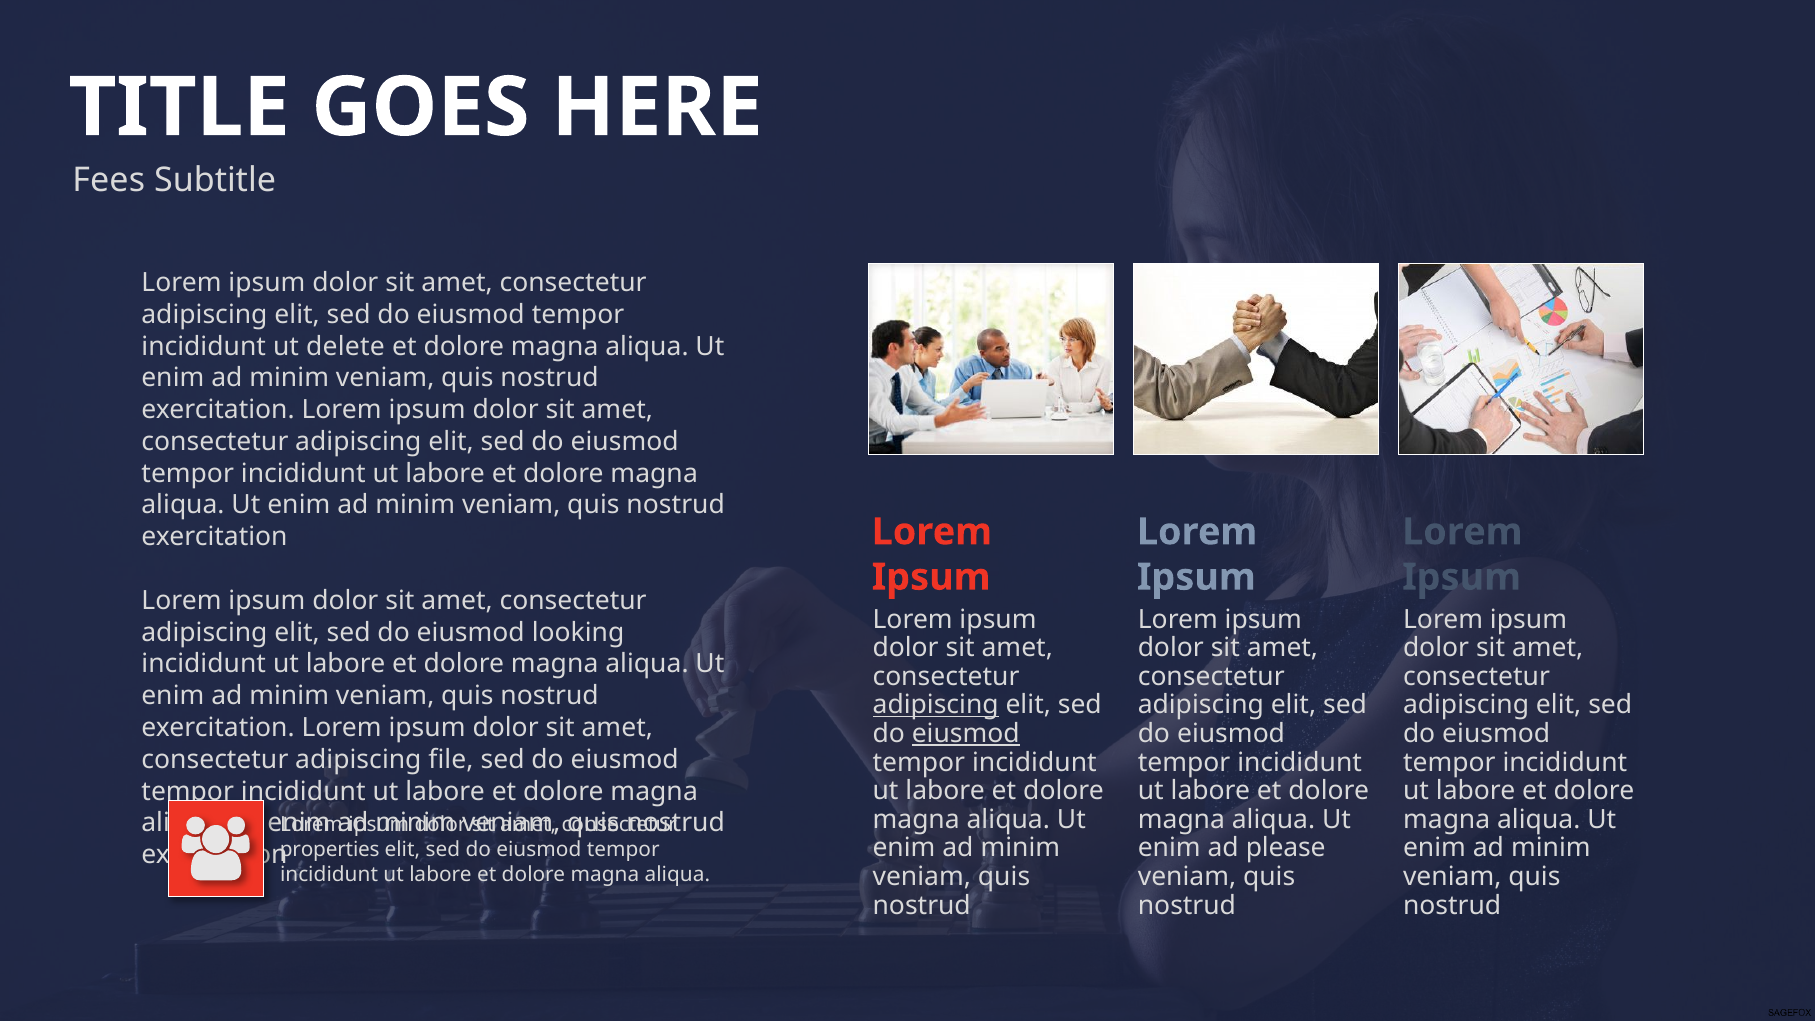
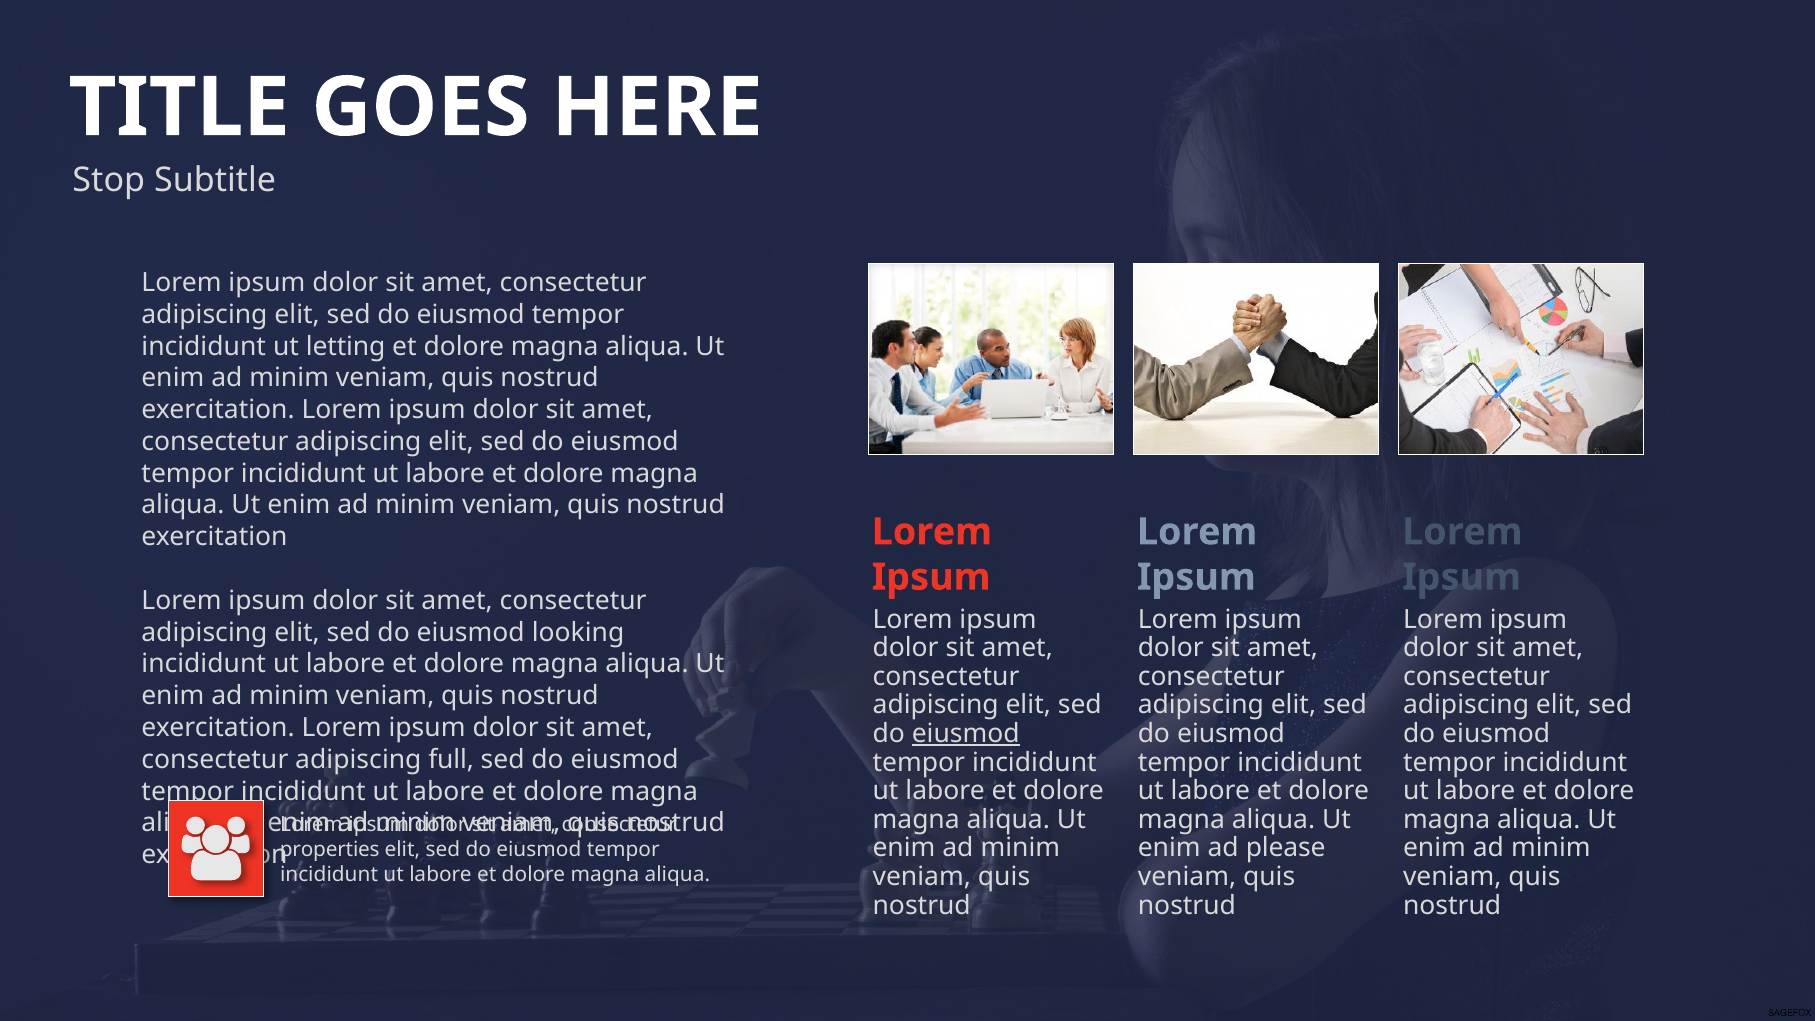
Fees: Fees -> Stop (109, 180)
delete: delete -> letting (346, 346)
adipiscing underline: present -> none (936, 705)
file: file -> full (451, 759)
